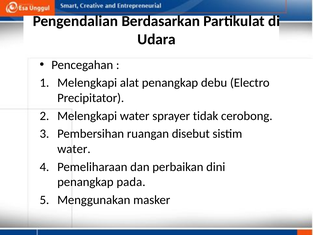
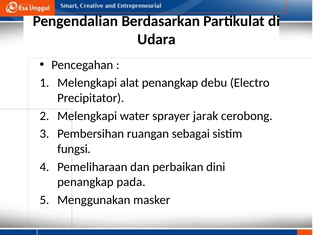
tidak: tidak -> jarak (206, 116)
disebut: disebut -> sebagai (191, 134)
water: water -> fungsi (74, 149)
